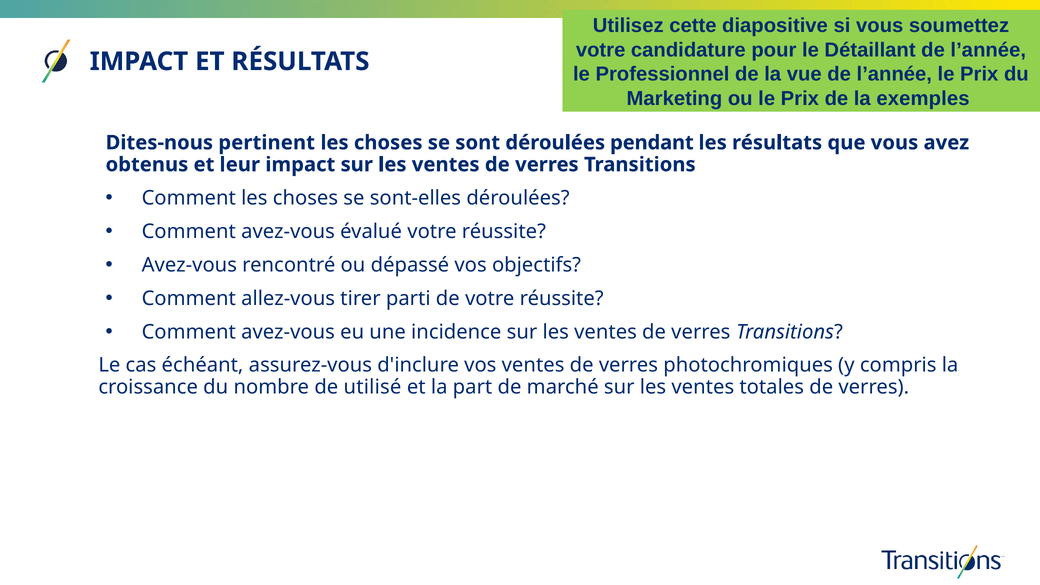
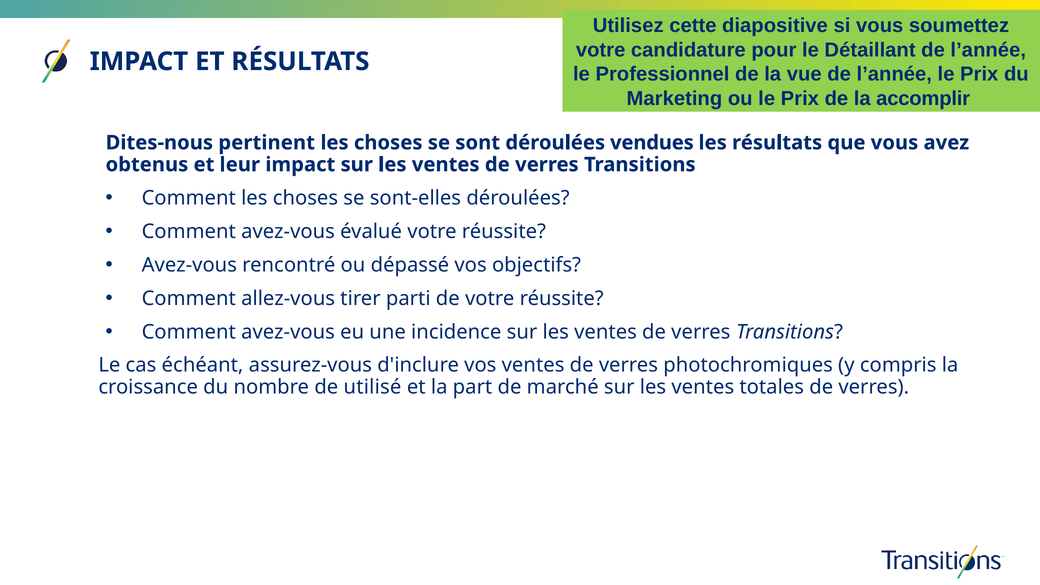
exemples: exemples -> accomplir (923, 99)
pendant: pendant -> vendues (652, 143)
